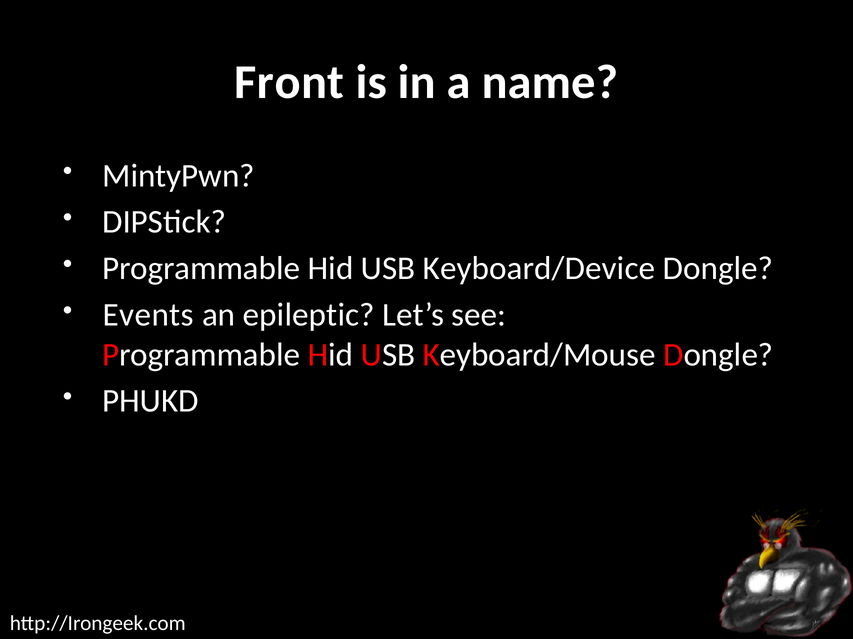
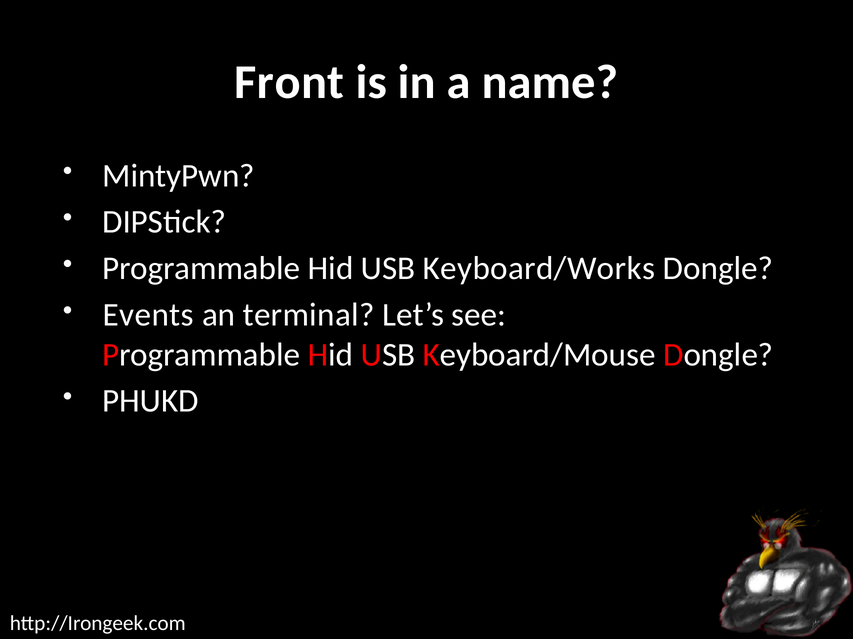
Keyboard/Device: Keyboard/Device -> Keyboard/Works (539, 269)
epileptic: epileptic -> terminal (309, 315)
